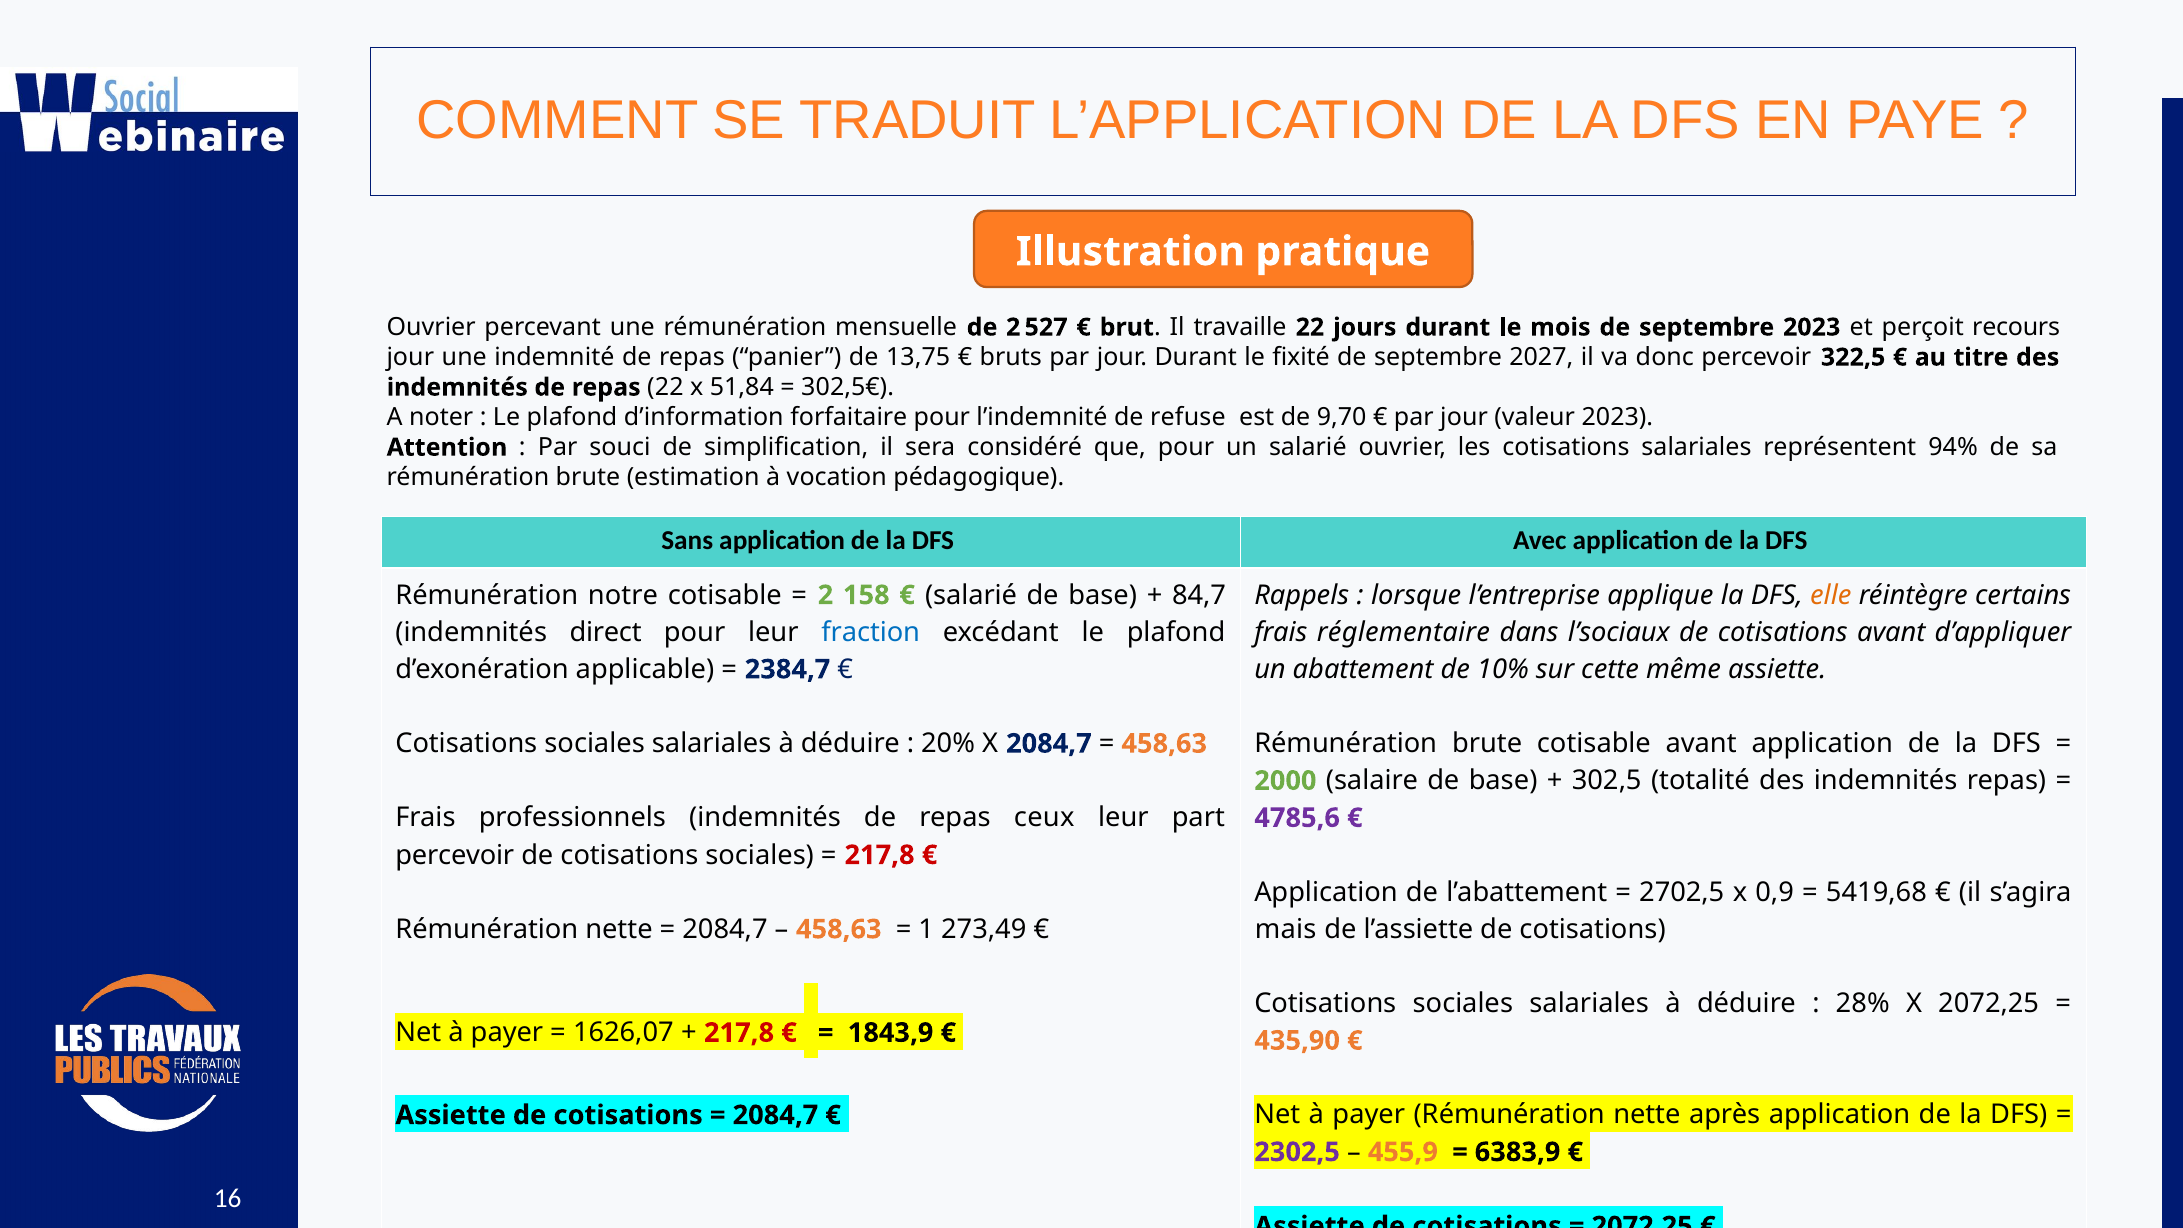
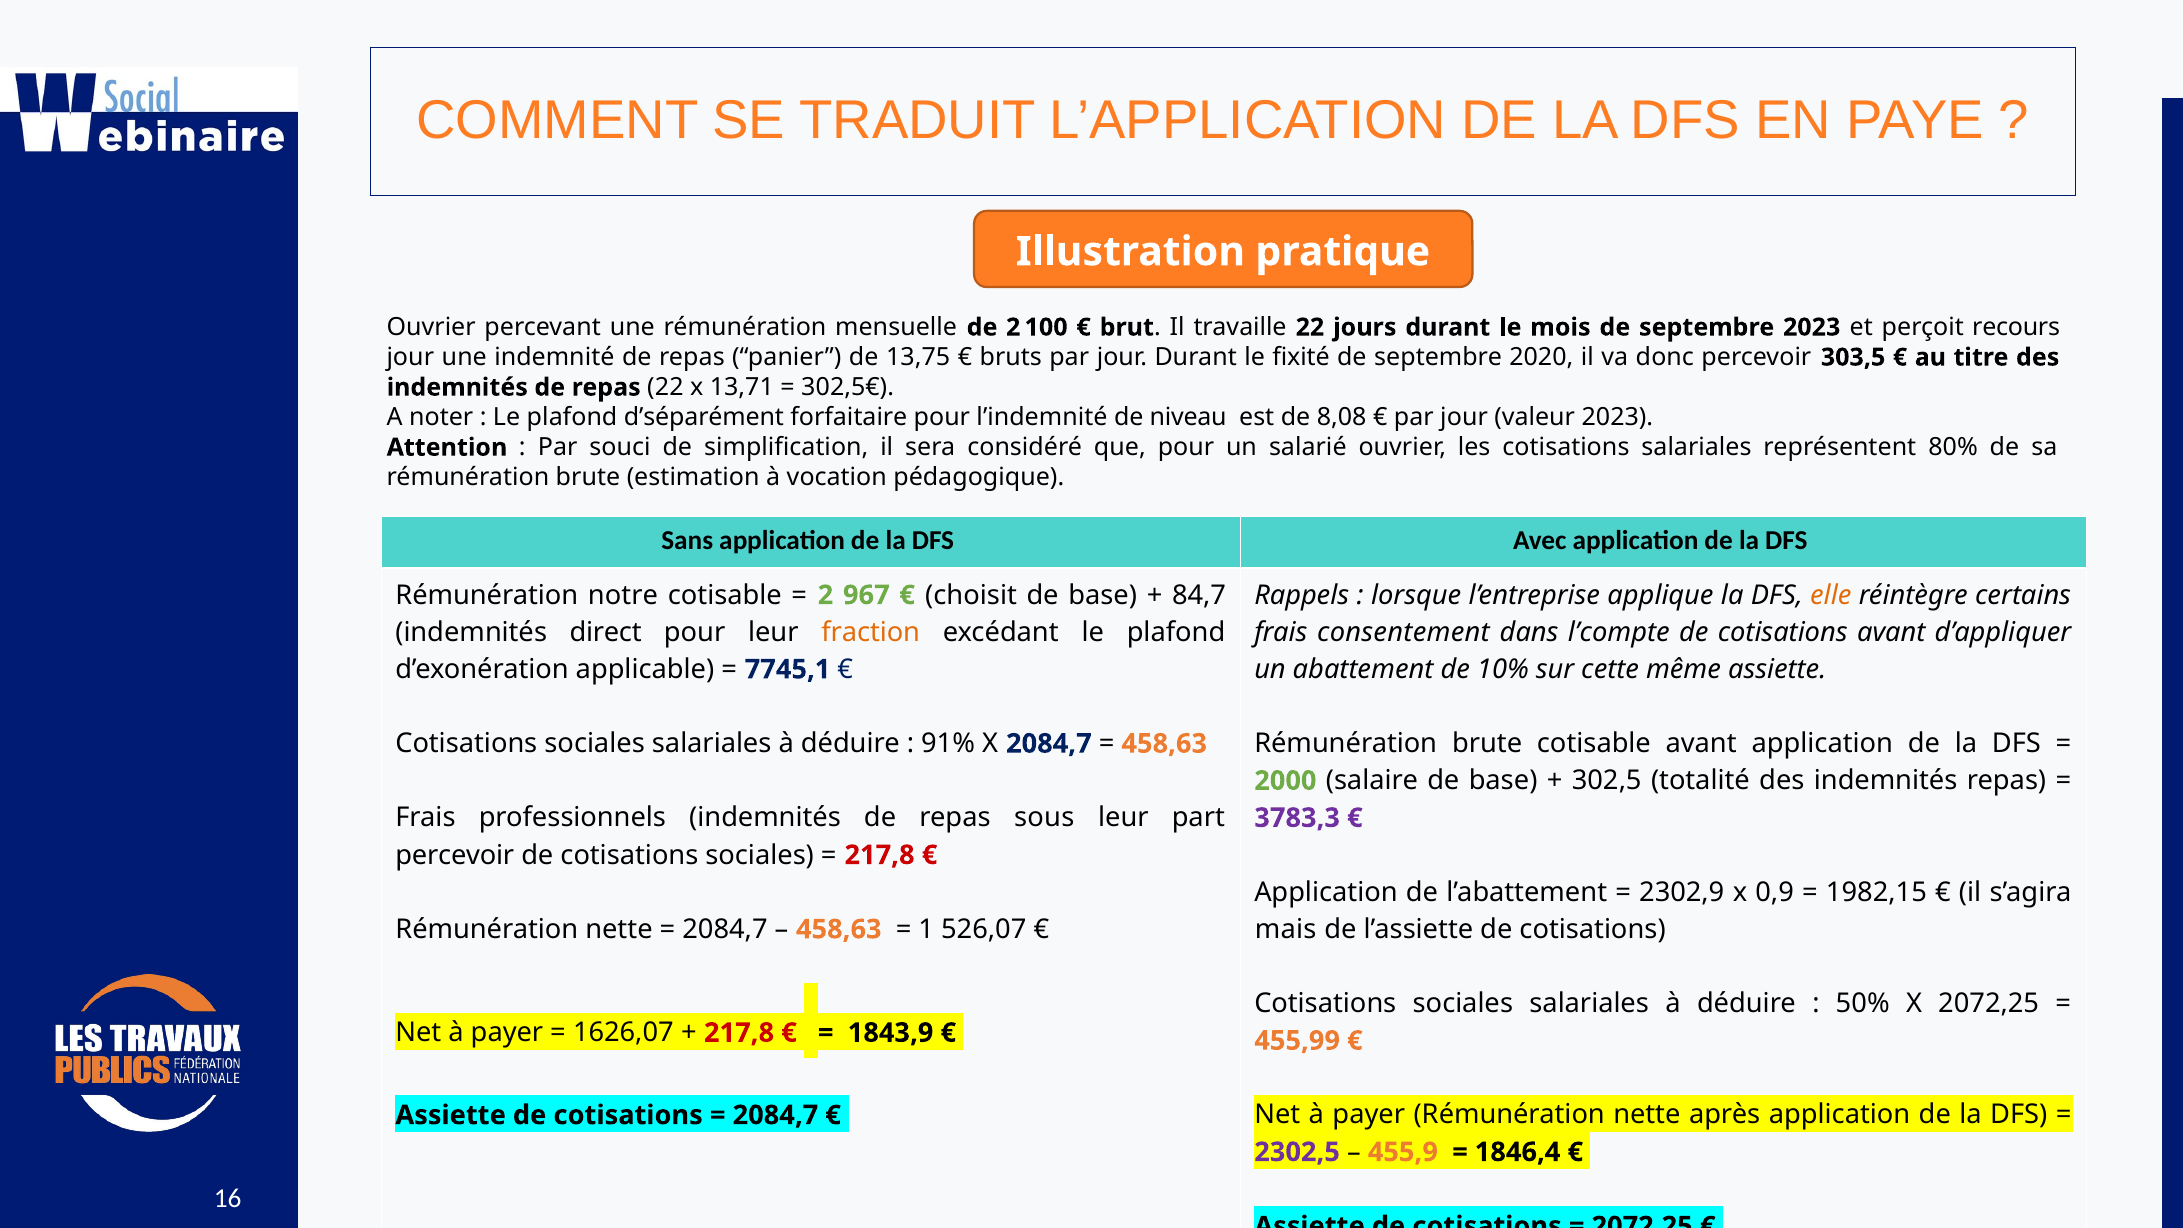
527: 527 -> 100 (1046, 327)
2027: 2027 -> 2020 (1541, 357)
322,5: 322,5 -> 303,5 (1853, 357)
51,84: 51,84 -> 13,71 (742, 387)
d’information: d’information -> d’séparément (704, 417)
refuse: refuse -> niveau (1188, 417)
9,70: 9,70 -> 8,08 (1342, 417)
94%: 94% -> 80% (1953, 447)
158: 158 -> 967 (866, 595)
salarié: salarié -> choisit (971, 595)
fraction colour: blue -> orange (871, 632)
réglementaire: réglementaire -> consentement (1403, 632)
l’sociaux: l’sociaux -> l’compte (1619, 632)
2384,7: 2384,7 -> 7745,1 (788, 669)
20%: 20% -> 91% (948, 744)
ceux: ceux -> sous (1044, 818)
4785,6: 4785,6 -> 3783,3 (1297, 818)
2702,5: 2702,5 -> 2302,9 (1682, 892)
5419,68: 5419,68 -> 1982,15 (1876, 892)
273,49: 273,49 -> 526,07 (984, 929)
28%: 28% -> 50% (1863, 1004)
435,90: 435,90 -> 455,99 (1297, 1041)
6383,9: 6383,9 -> 1846,4 (1518, 1152)
